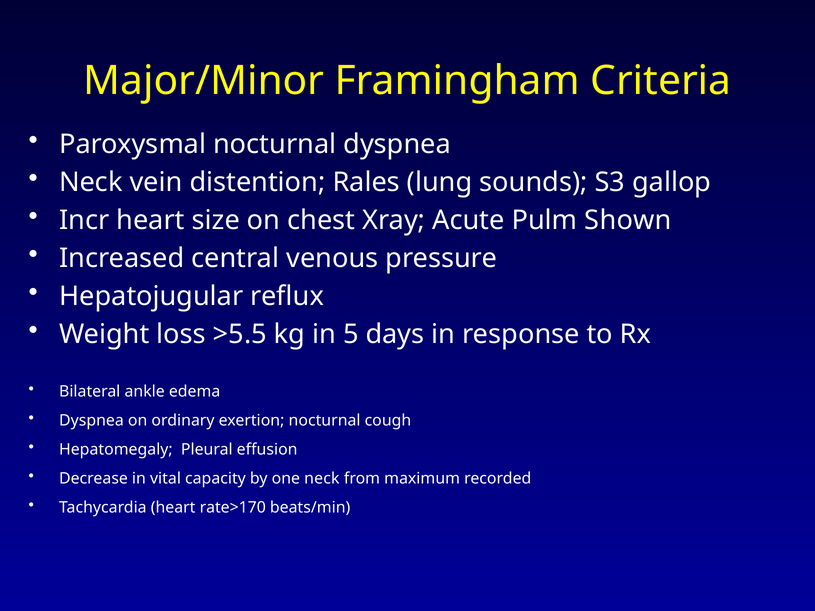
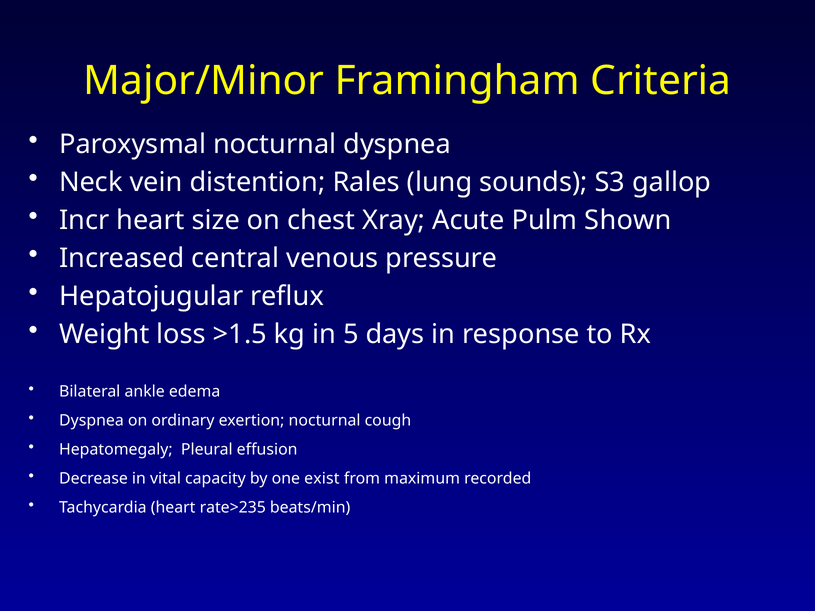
>5.5: >5.5 -> >1.5 (240, 335)
one neck: neck -> exist (322, 479)
rate>170: rate>170 -> rate>235 (233, 508)
